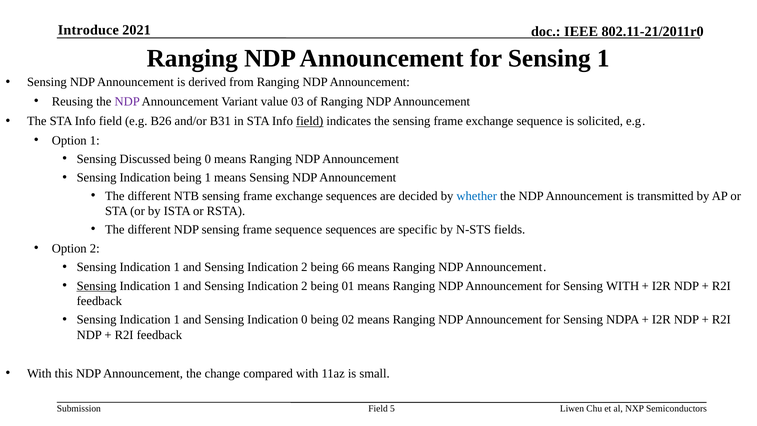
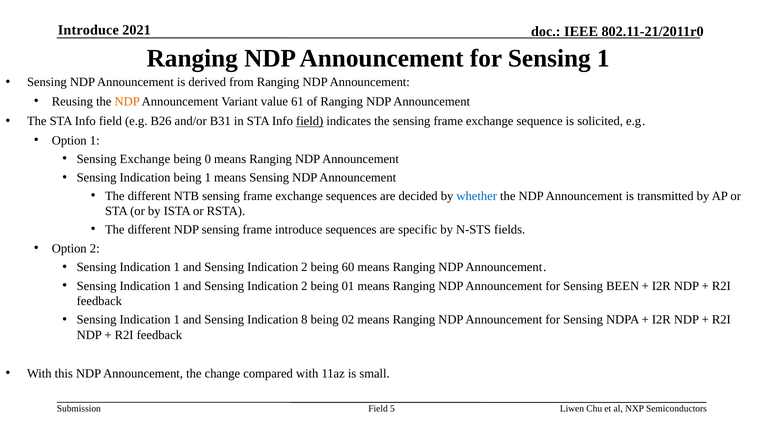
NDP colour: purple -> orange (127, 101)
03: 03 -> 61 (297, 101)
Sensing Discussed: Discussed -> Exchange (145, 159)
frame sequence: sequence -> introduce (299, 229)
66: 66 -> 60 (348, 267)
Sensing underline: present -> none (97, 286)
Sensing WITH: WITH -> BEEN (623, 286)
Indication 0: 0 -> 8 (304, 320)
